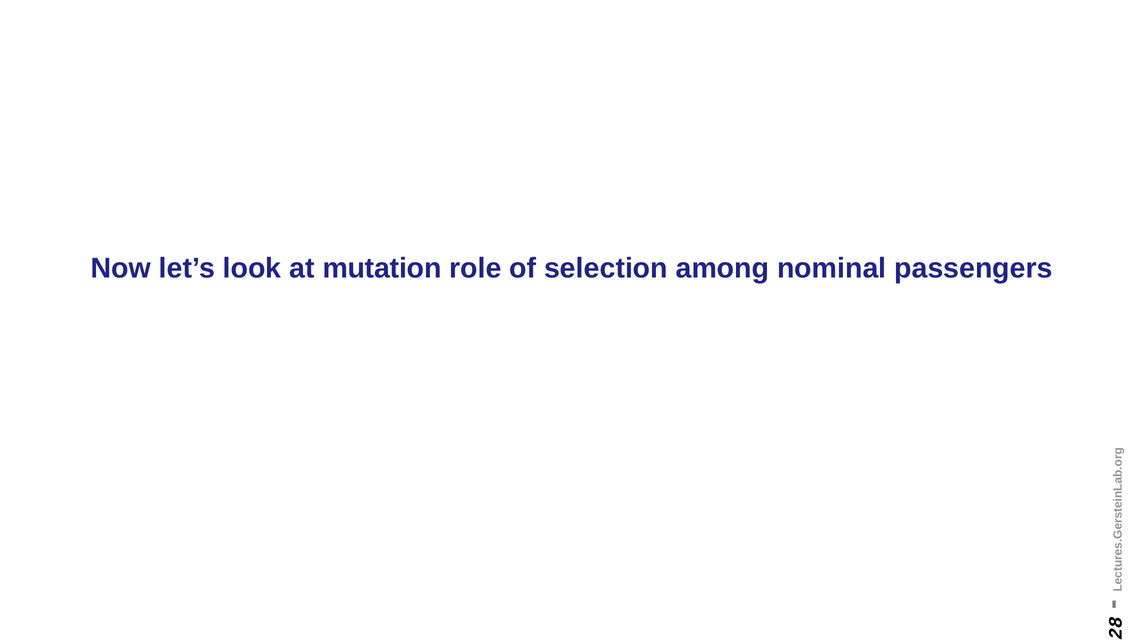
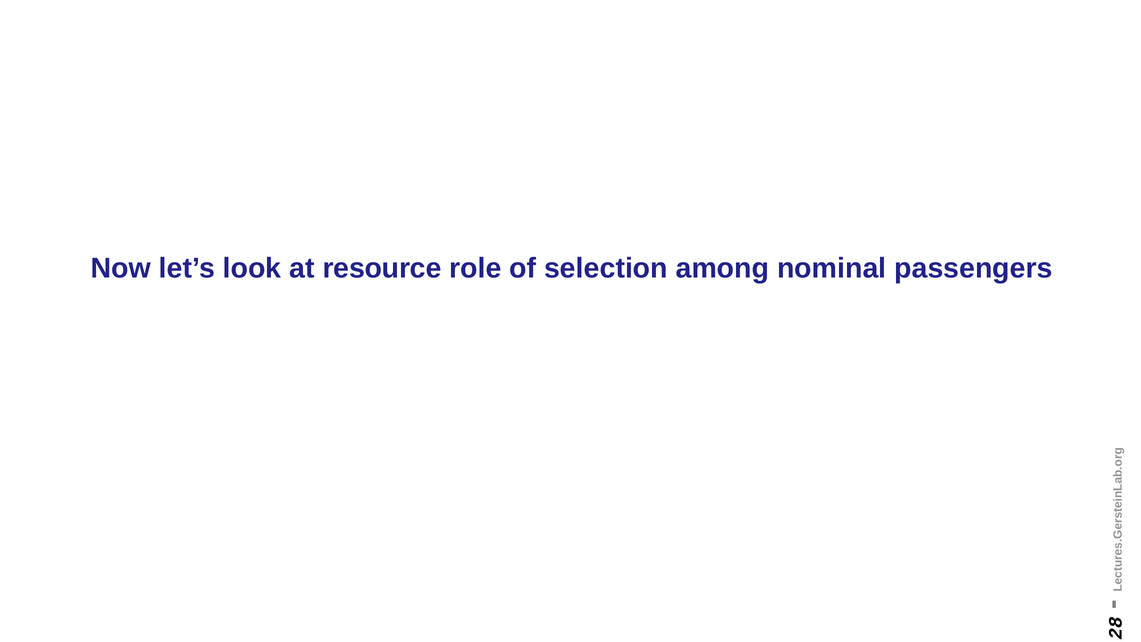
mutation: mutation -> resource (382, 268)
